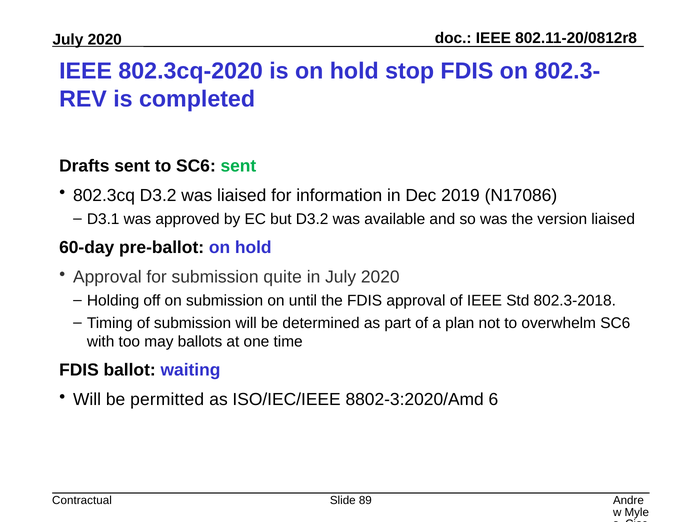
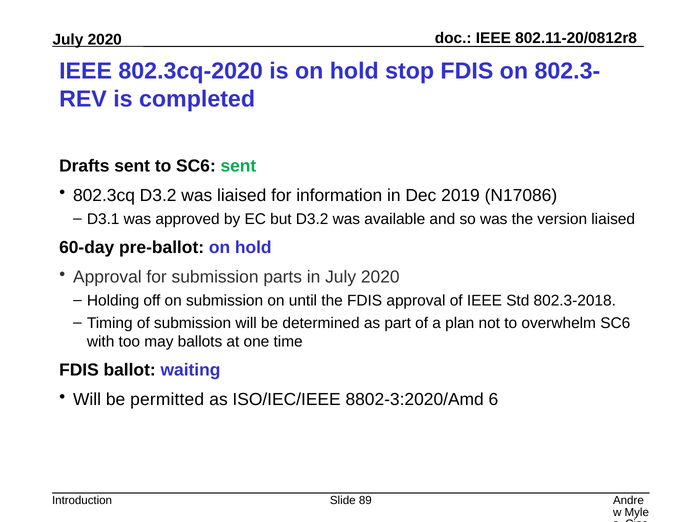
quite: quite -> parts (283, 277)
Contractual: Contractual -> Introduction (82, 501)
